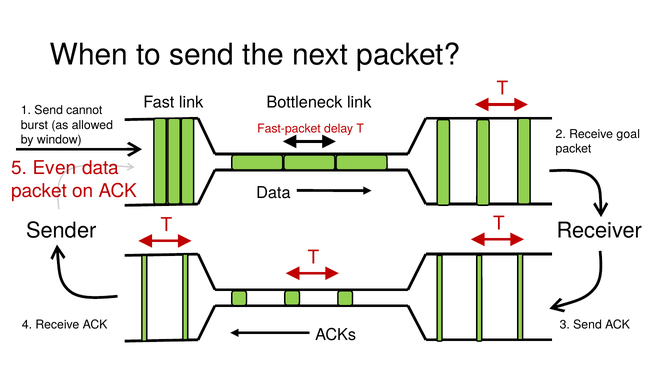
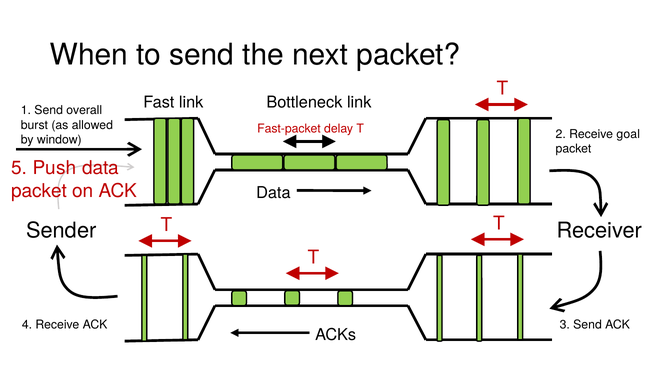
cannot: cannot -> overall (84, 111)
Even: Even -> Push (55, 168)
